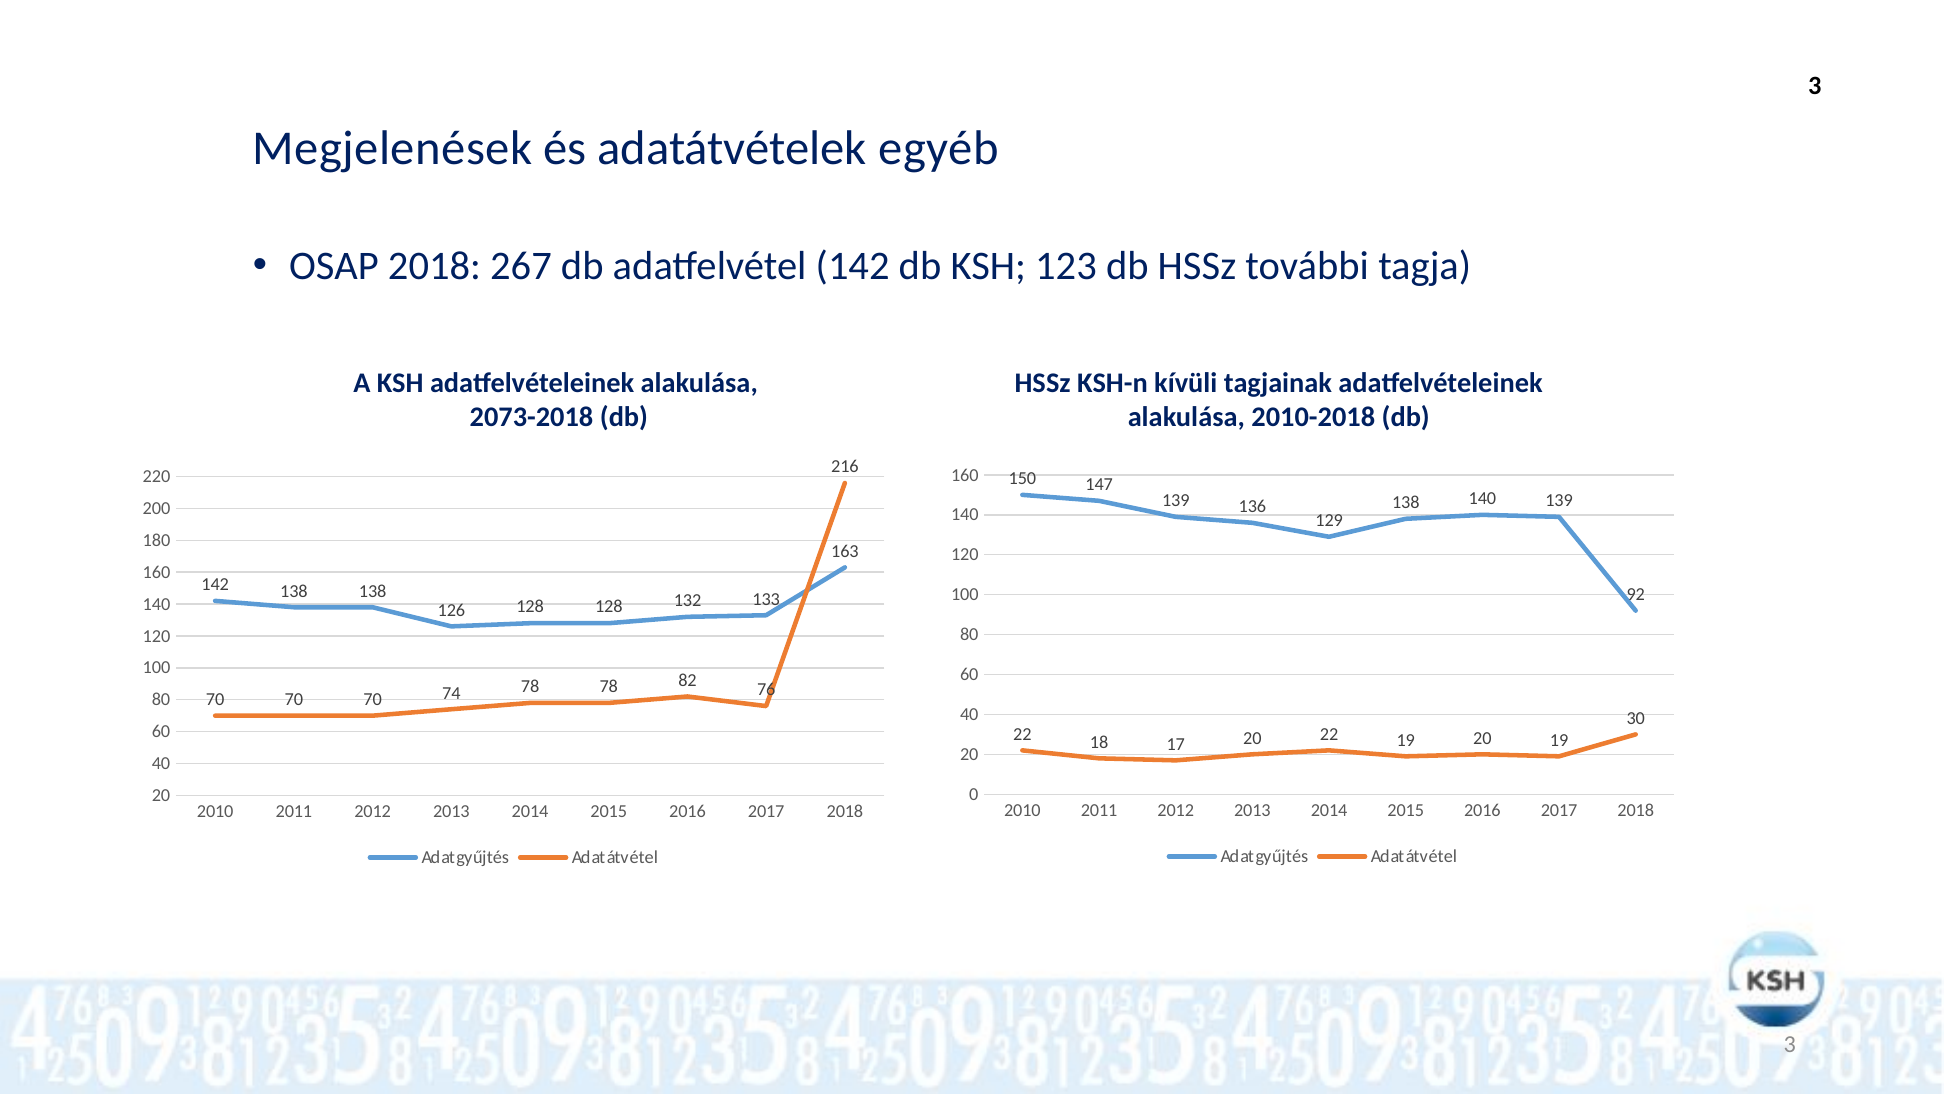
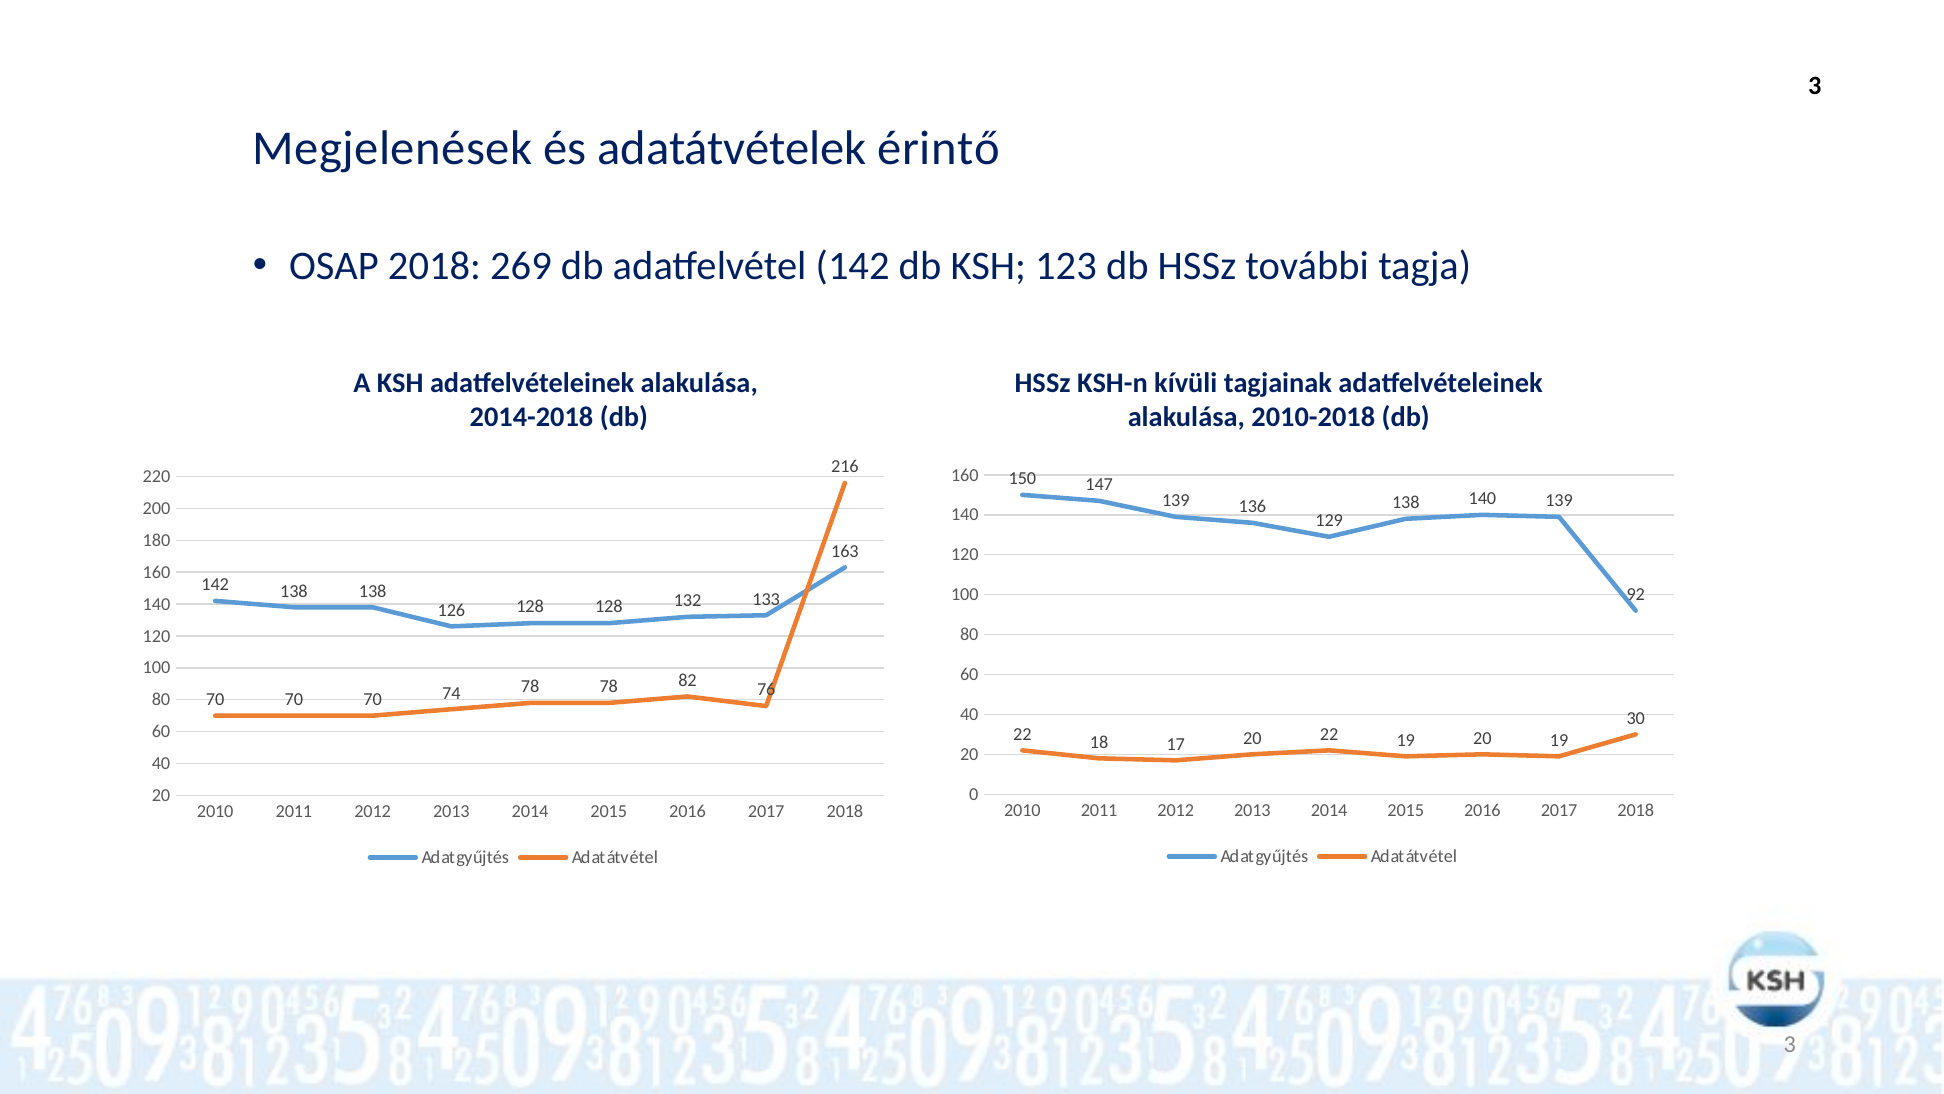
egyéb: egyéb -> érintő (939, 149)
267: 267 -> 269 (521, 266)
2073-2018: 2073-2018 -> 2014-2018 (532, 417)
